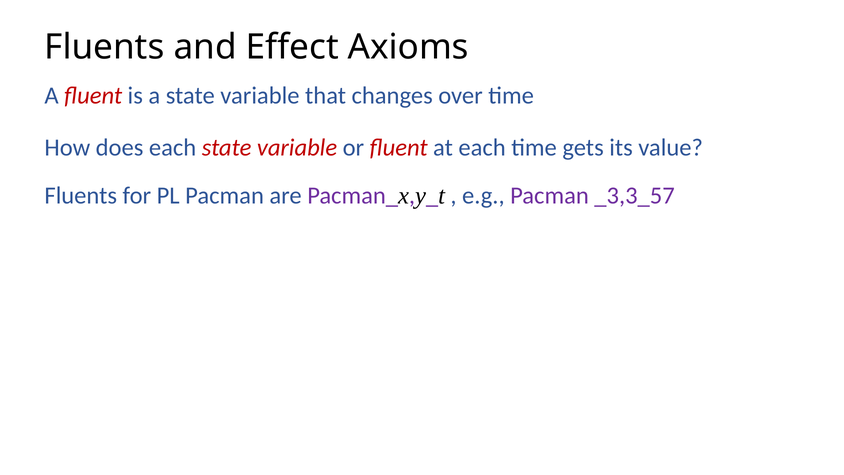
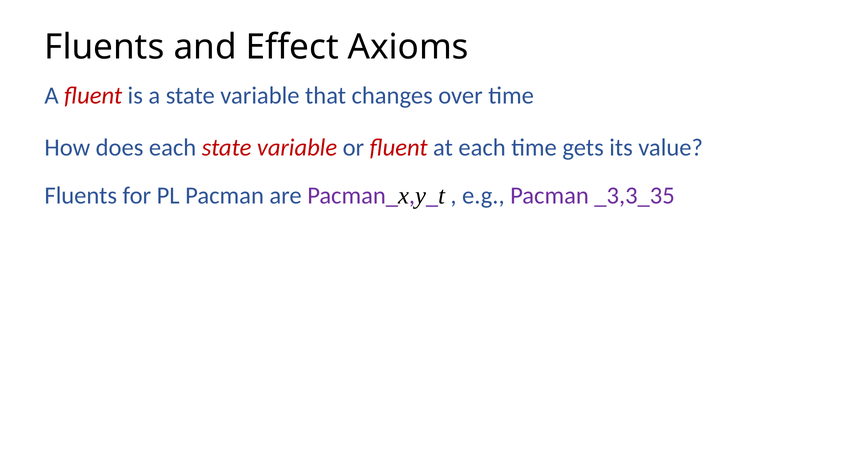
_3,3_57: _3,3_57 -> _3,3_35 (635, 195)
